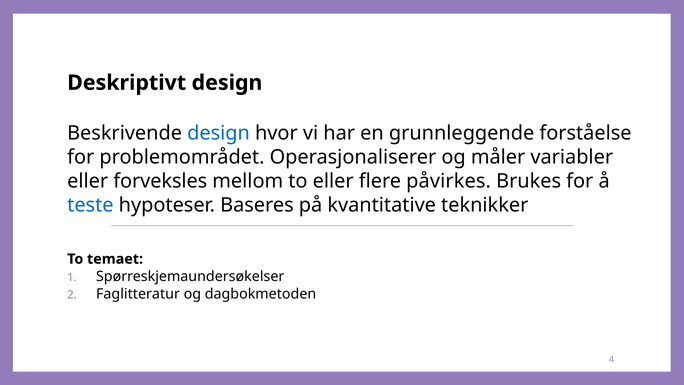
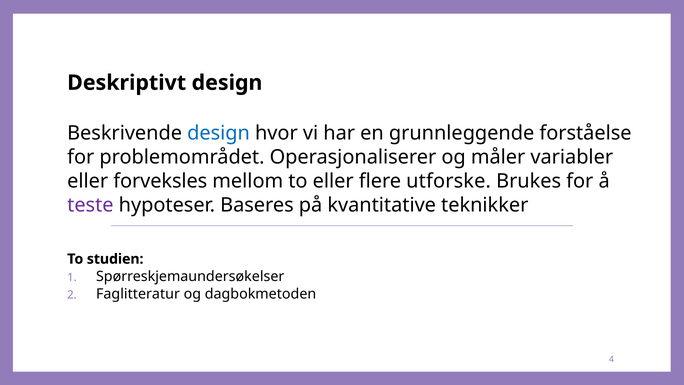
påvirkes: påvirkes -> utforske (449, 181)
teste colour: blue -> purple (90, 205)
temaet: temaet -> studien (115, 259)
